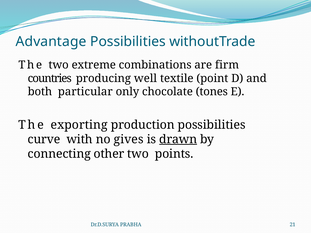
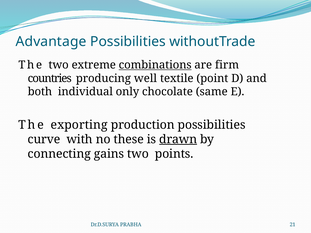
combinations underline: none -> present (155, 65)
particular: particular -> individual (85, 92)
tones: tones -> same (212, 92)
gives: gives -> these (129, 139)
other: other -> gains (109, 154)
